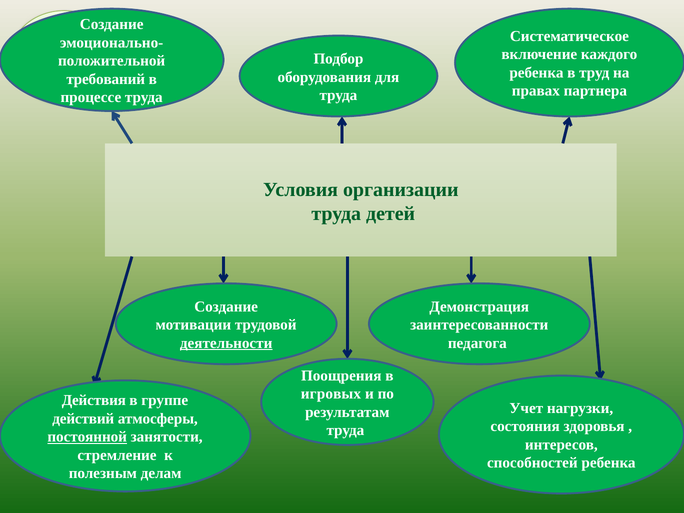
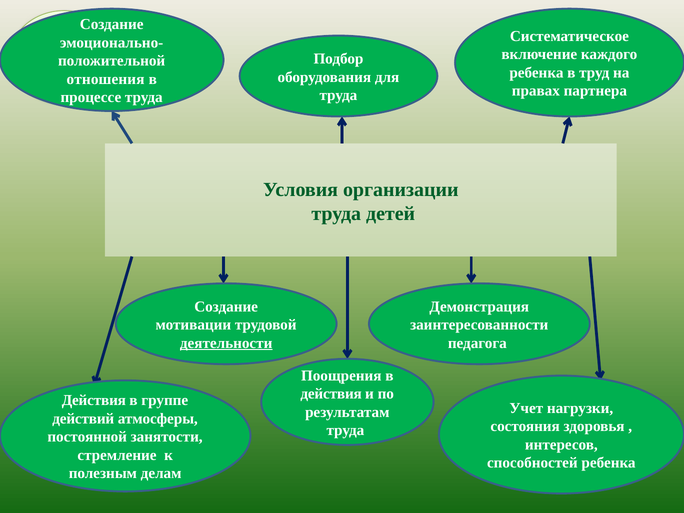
требований: требований -> отношения (106, 79)
игровых: игровых -> действия (331, 394)
постоянной underline: present -> none (87, 437)
